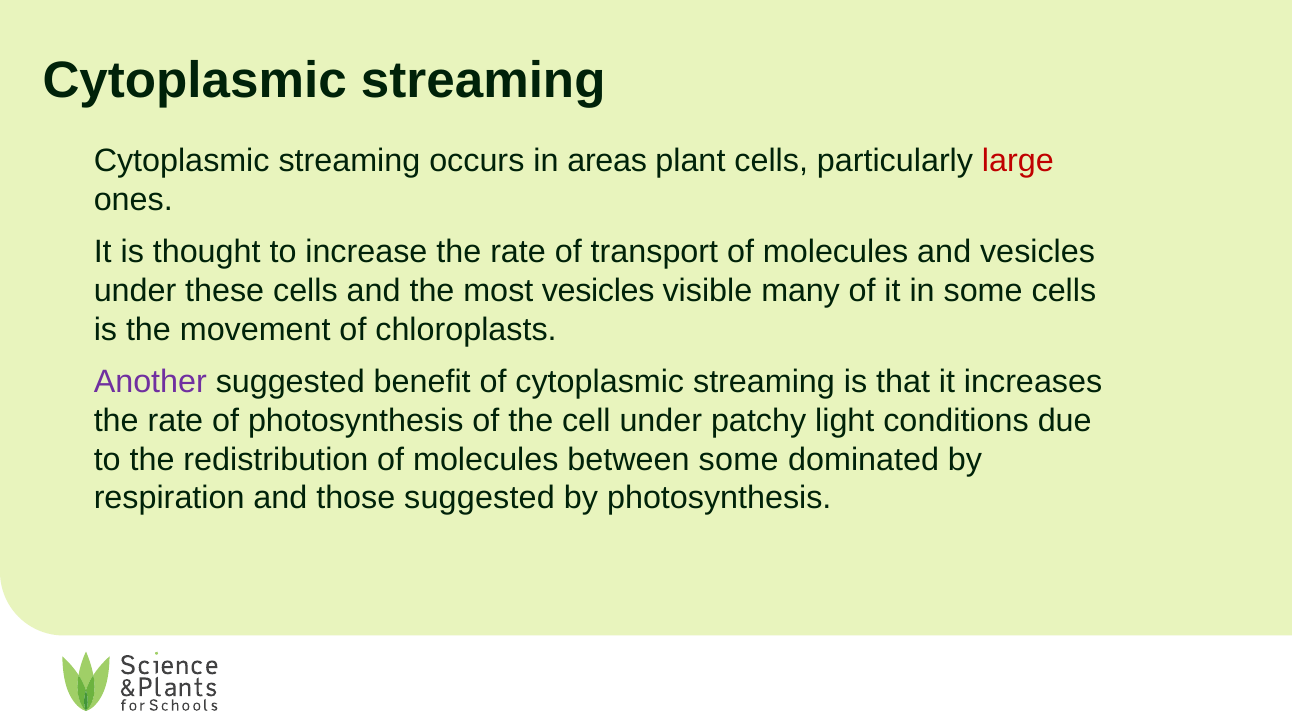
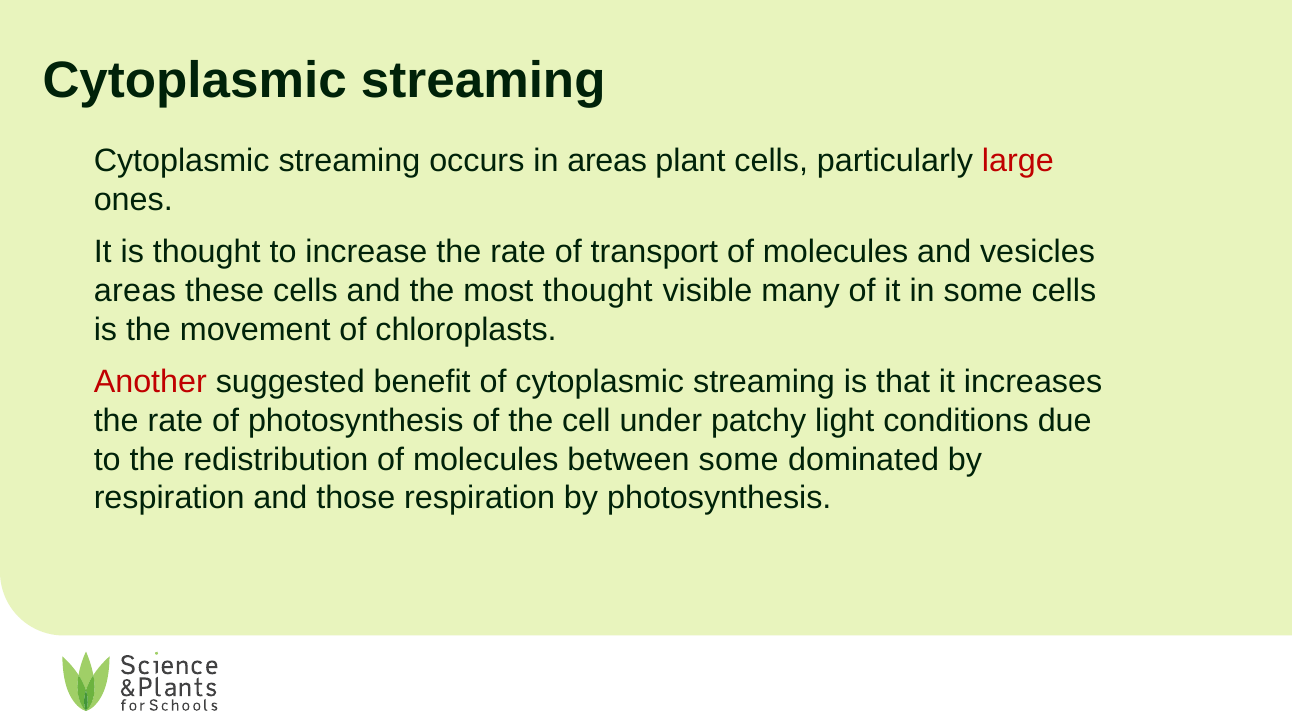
under: under -> areas (135, 291)
most vesicles: vesicles -> thought (598, 291)
Another colour: purple -> red (150, 382)
those suggested: suggested -> respiration (480, 498)
